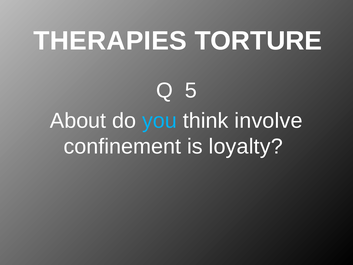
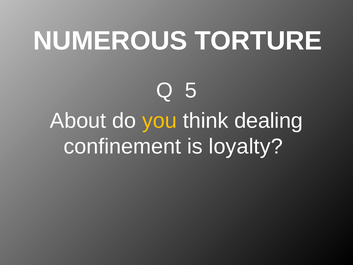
THERAPIES: THERAPIES -> NUMEROUS (110, 41)
you colour: light blue -> yellow (160, 121)
involve: involve -> dealing (269, 121)
